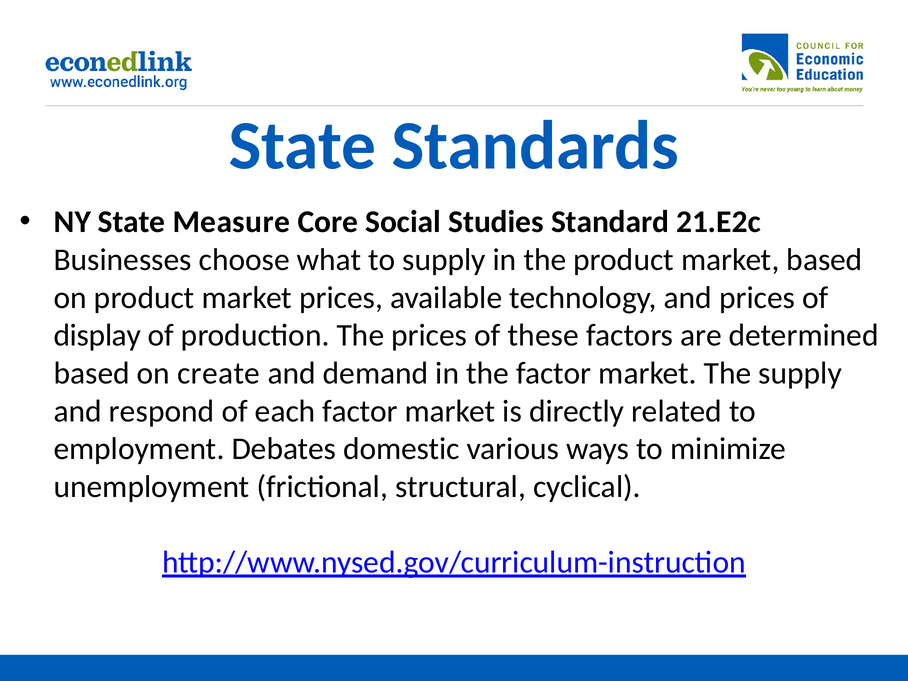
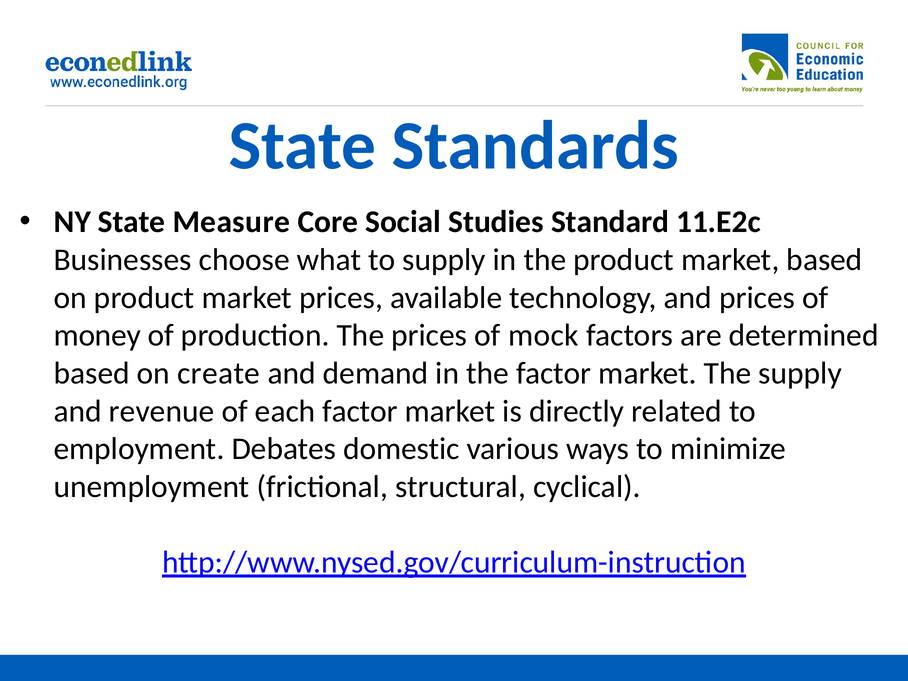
21.E2c: 21.E2c -> 11.E2c (718, 222)
display: display -> money (97, 336)
these: these -> mock (543, 336)
respond: respond -> revenue (162, 411)
